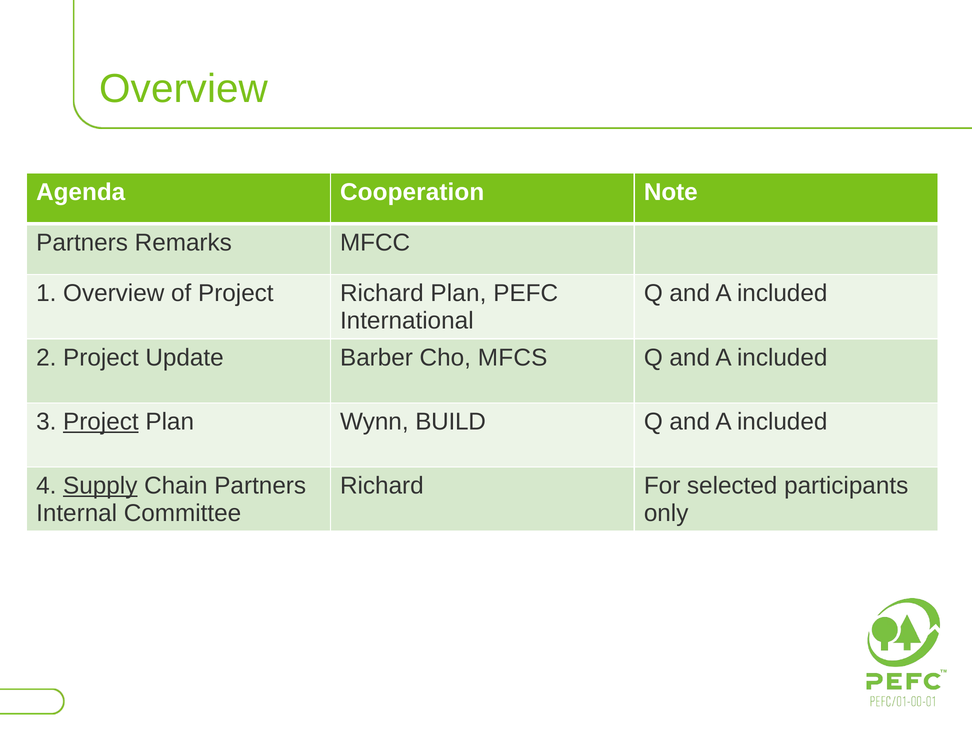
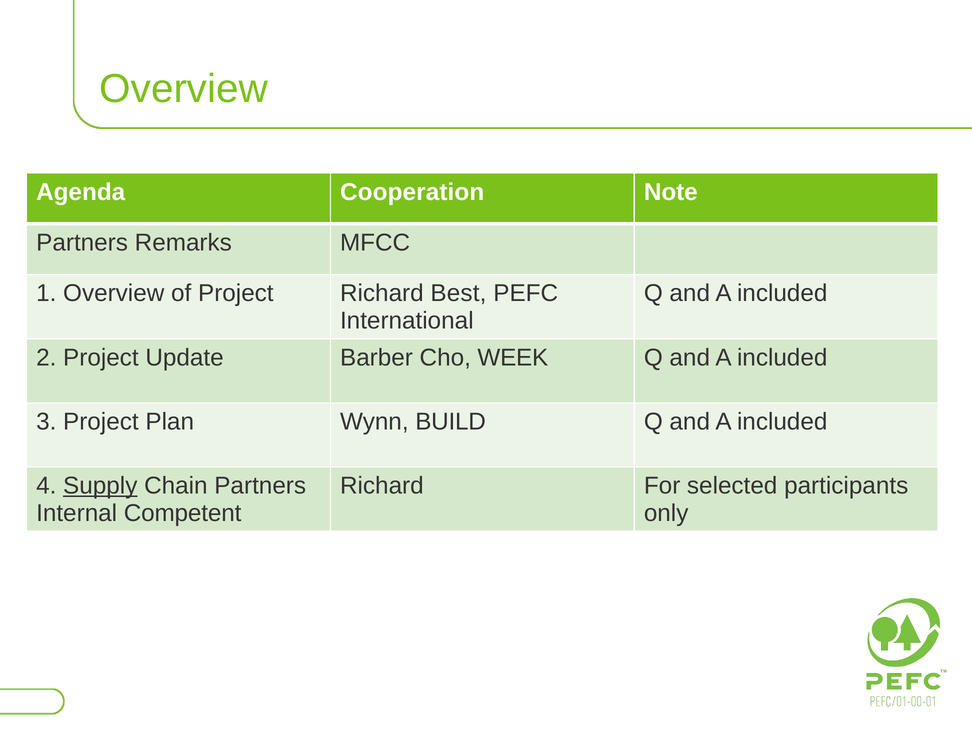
Richard Plan: Plan -> Best (458, 293)
MFCS: MFCS -> WEEK (513, 358)
Project underline: present -> none (101, 422)
Committee: Committee -> Competent (183, 513)
